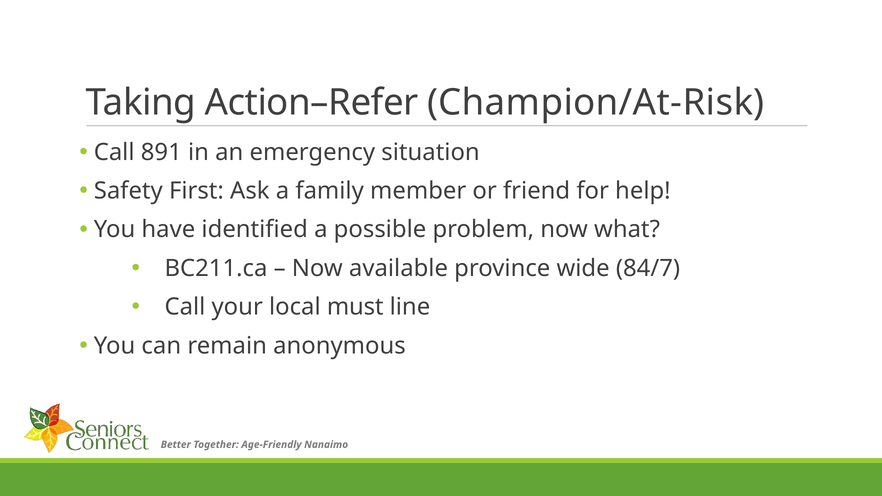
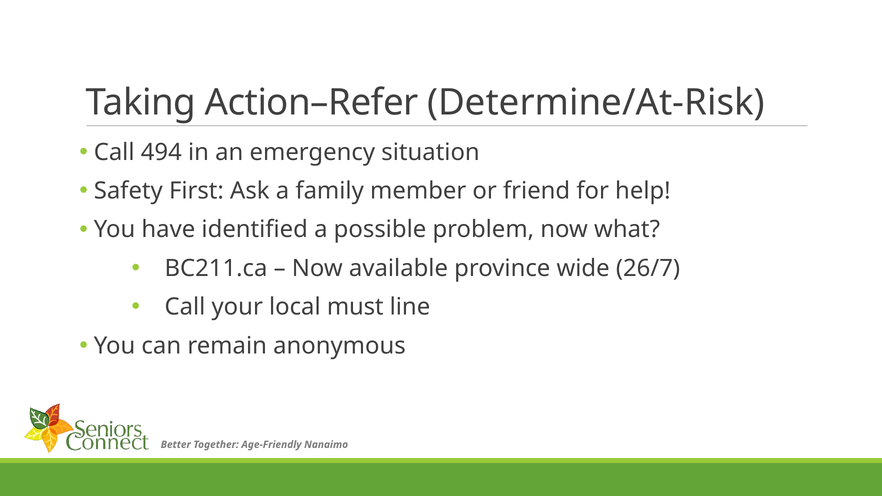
Champion/At-Risk: Champion/At-Risk -> Determine/At-Risk (596, 103)
891: 891 -> 494 (161, 152)
84/7: 84/7 -> 26/7 (648, 268)
